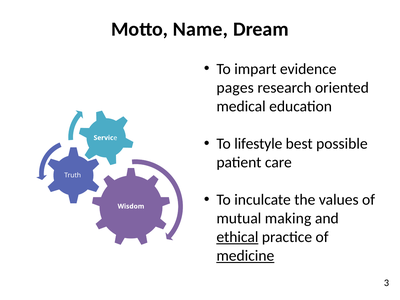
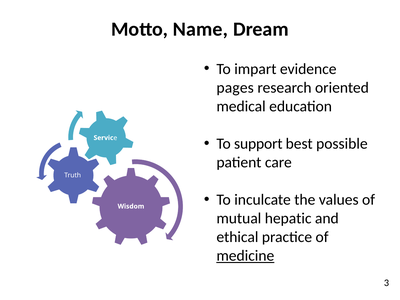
lifestyle: lifestyle -> support (258, 144)
making: making -> hepatic (288, 218)
ethical underline: present -> none (237, 237)
